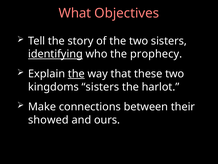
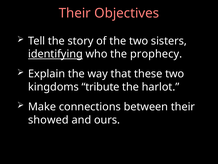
What: What -> Their (75, 13)
the underline: present -> none (76, 74)
kingdoms sisters: sisters -> tribute (101, 87)
